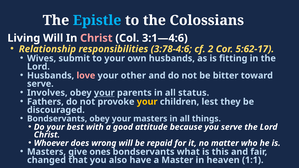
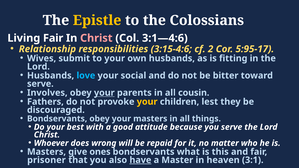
Epistle colour: light blue -> yellow (97, 20)
Living Will: Will -> Fair (53, 38)
3:78-4:6: 3:78-4:6 -> 3:15-4:6 (171, 49)
5:62-17: 5:62-17 -> 5:95-17 (255, 49)
love colour: pink -> light blue (86, 76)
other: other -> social (133, 76)
status: status -> cousin (194, 93)
changed: changed -> prisoner (46, 160)
have underline: none -> present (140, 160)
1:1: 1:1 -> 3:1 (253, 160)
